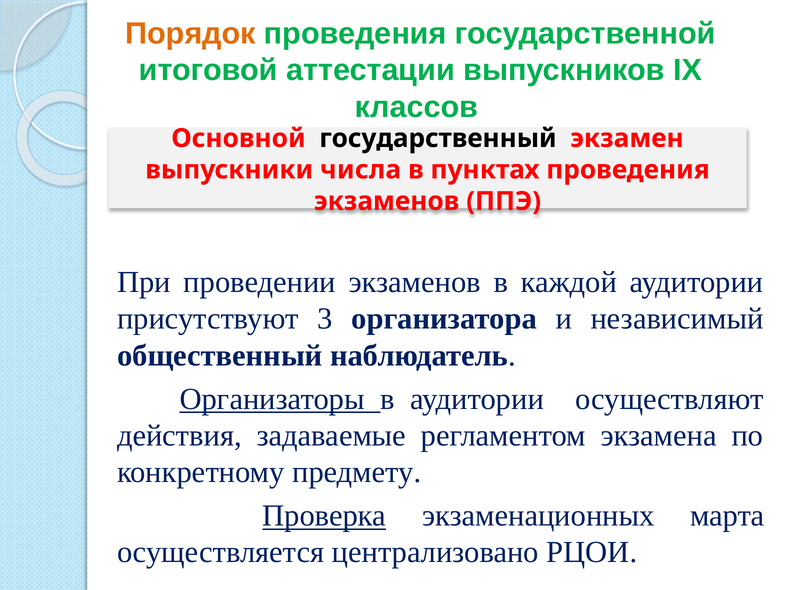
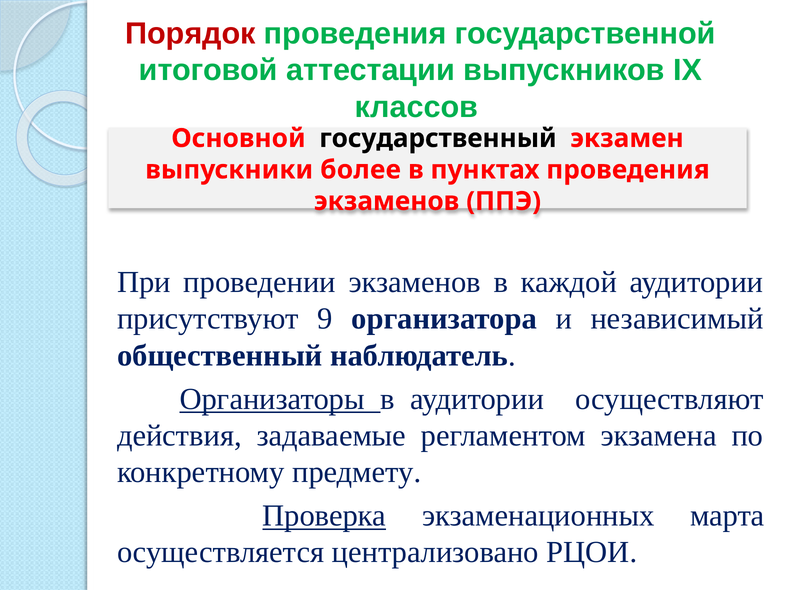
Порядок colour: orange -> red (191, 34)
числа: числа -> более (361, 170)
3: 3 -> 9 (325, 319)
